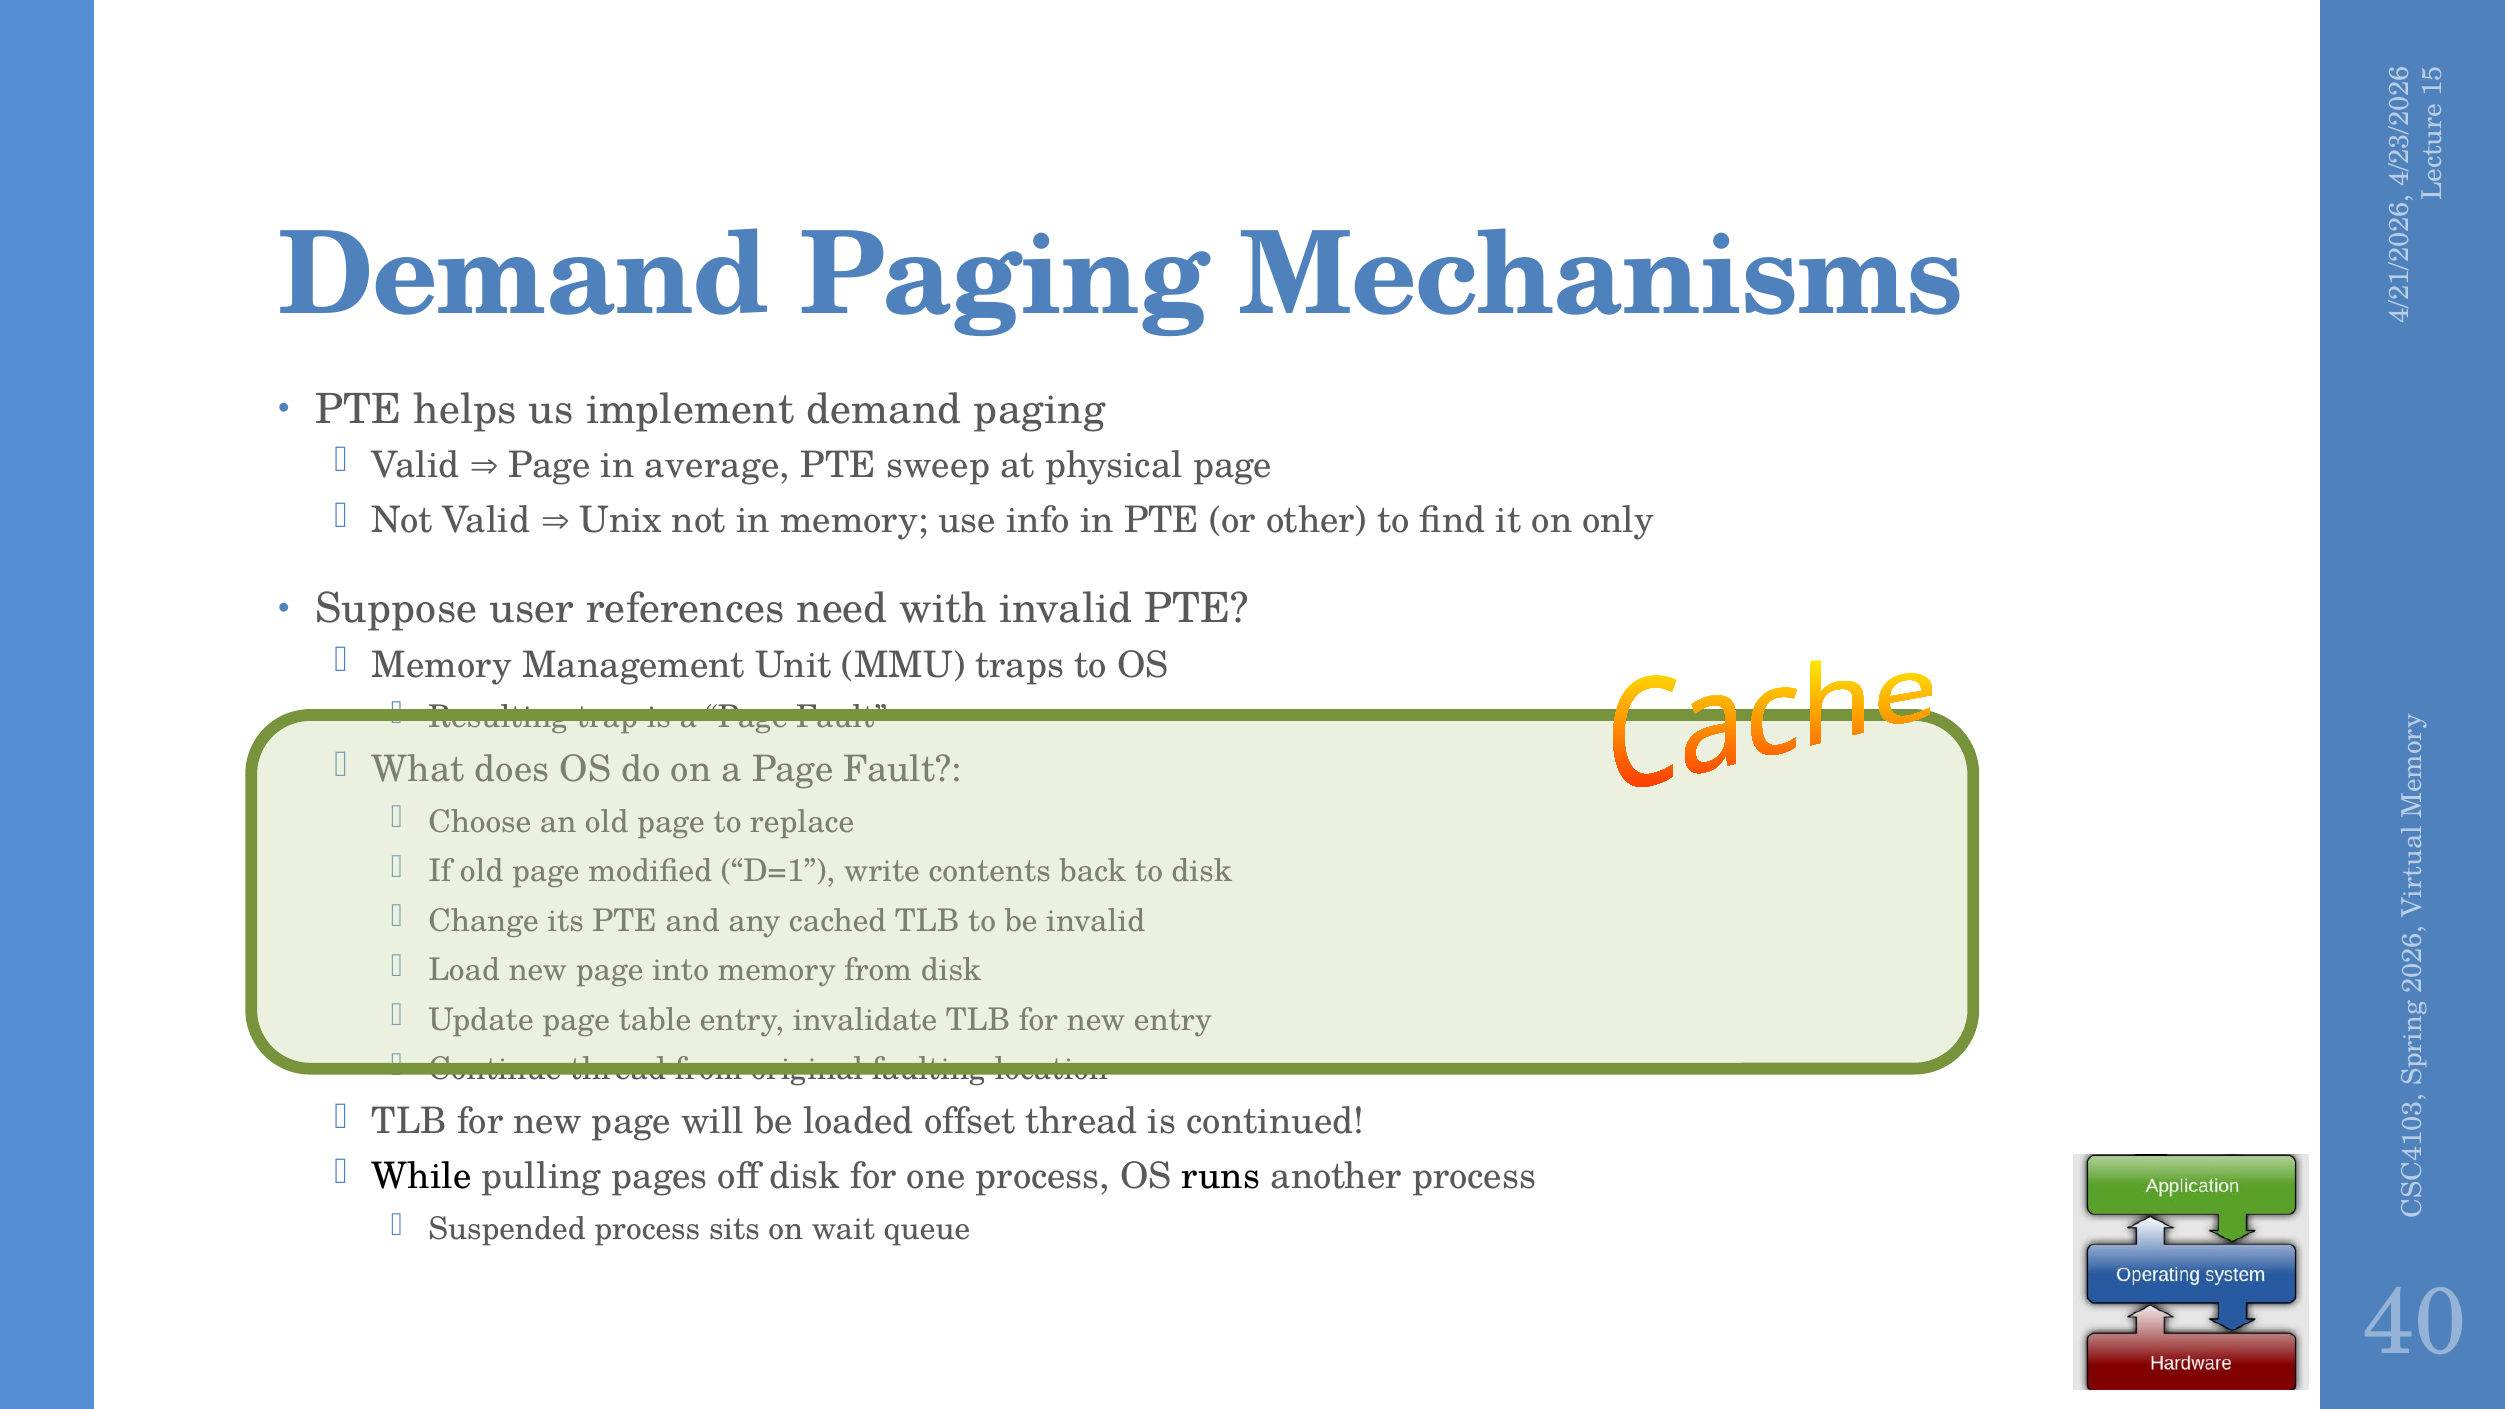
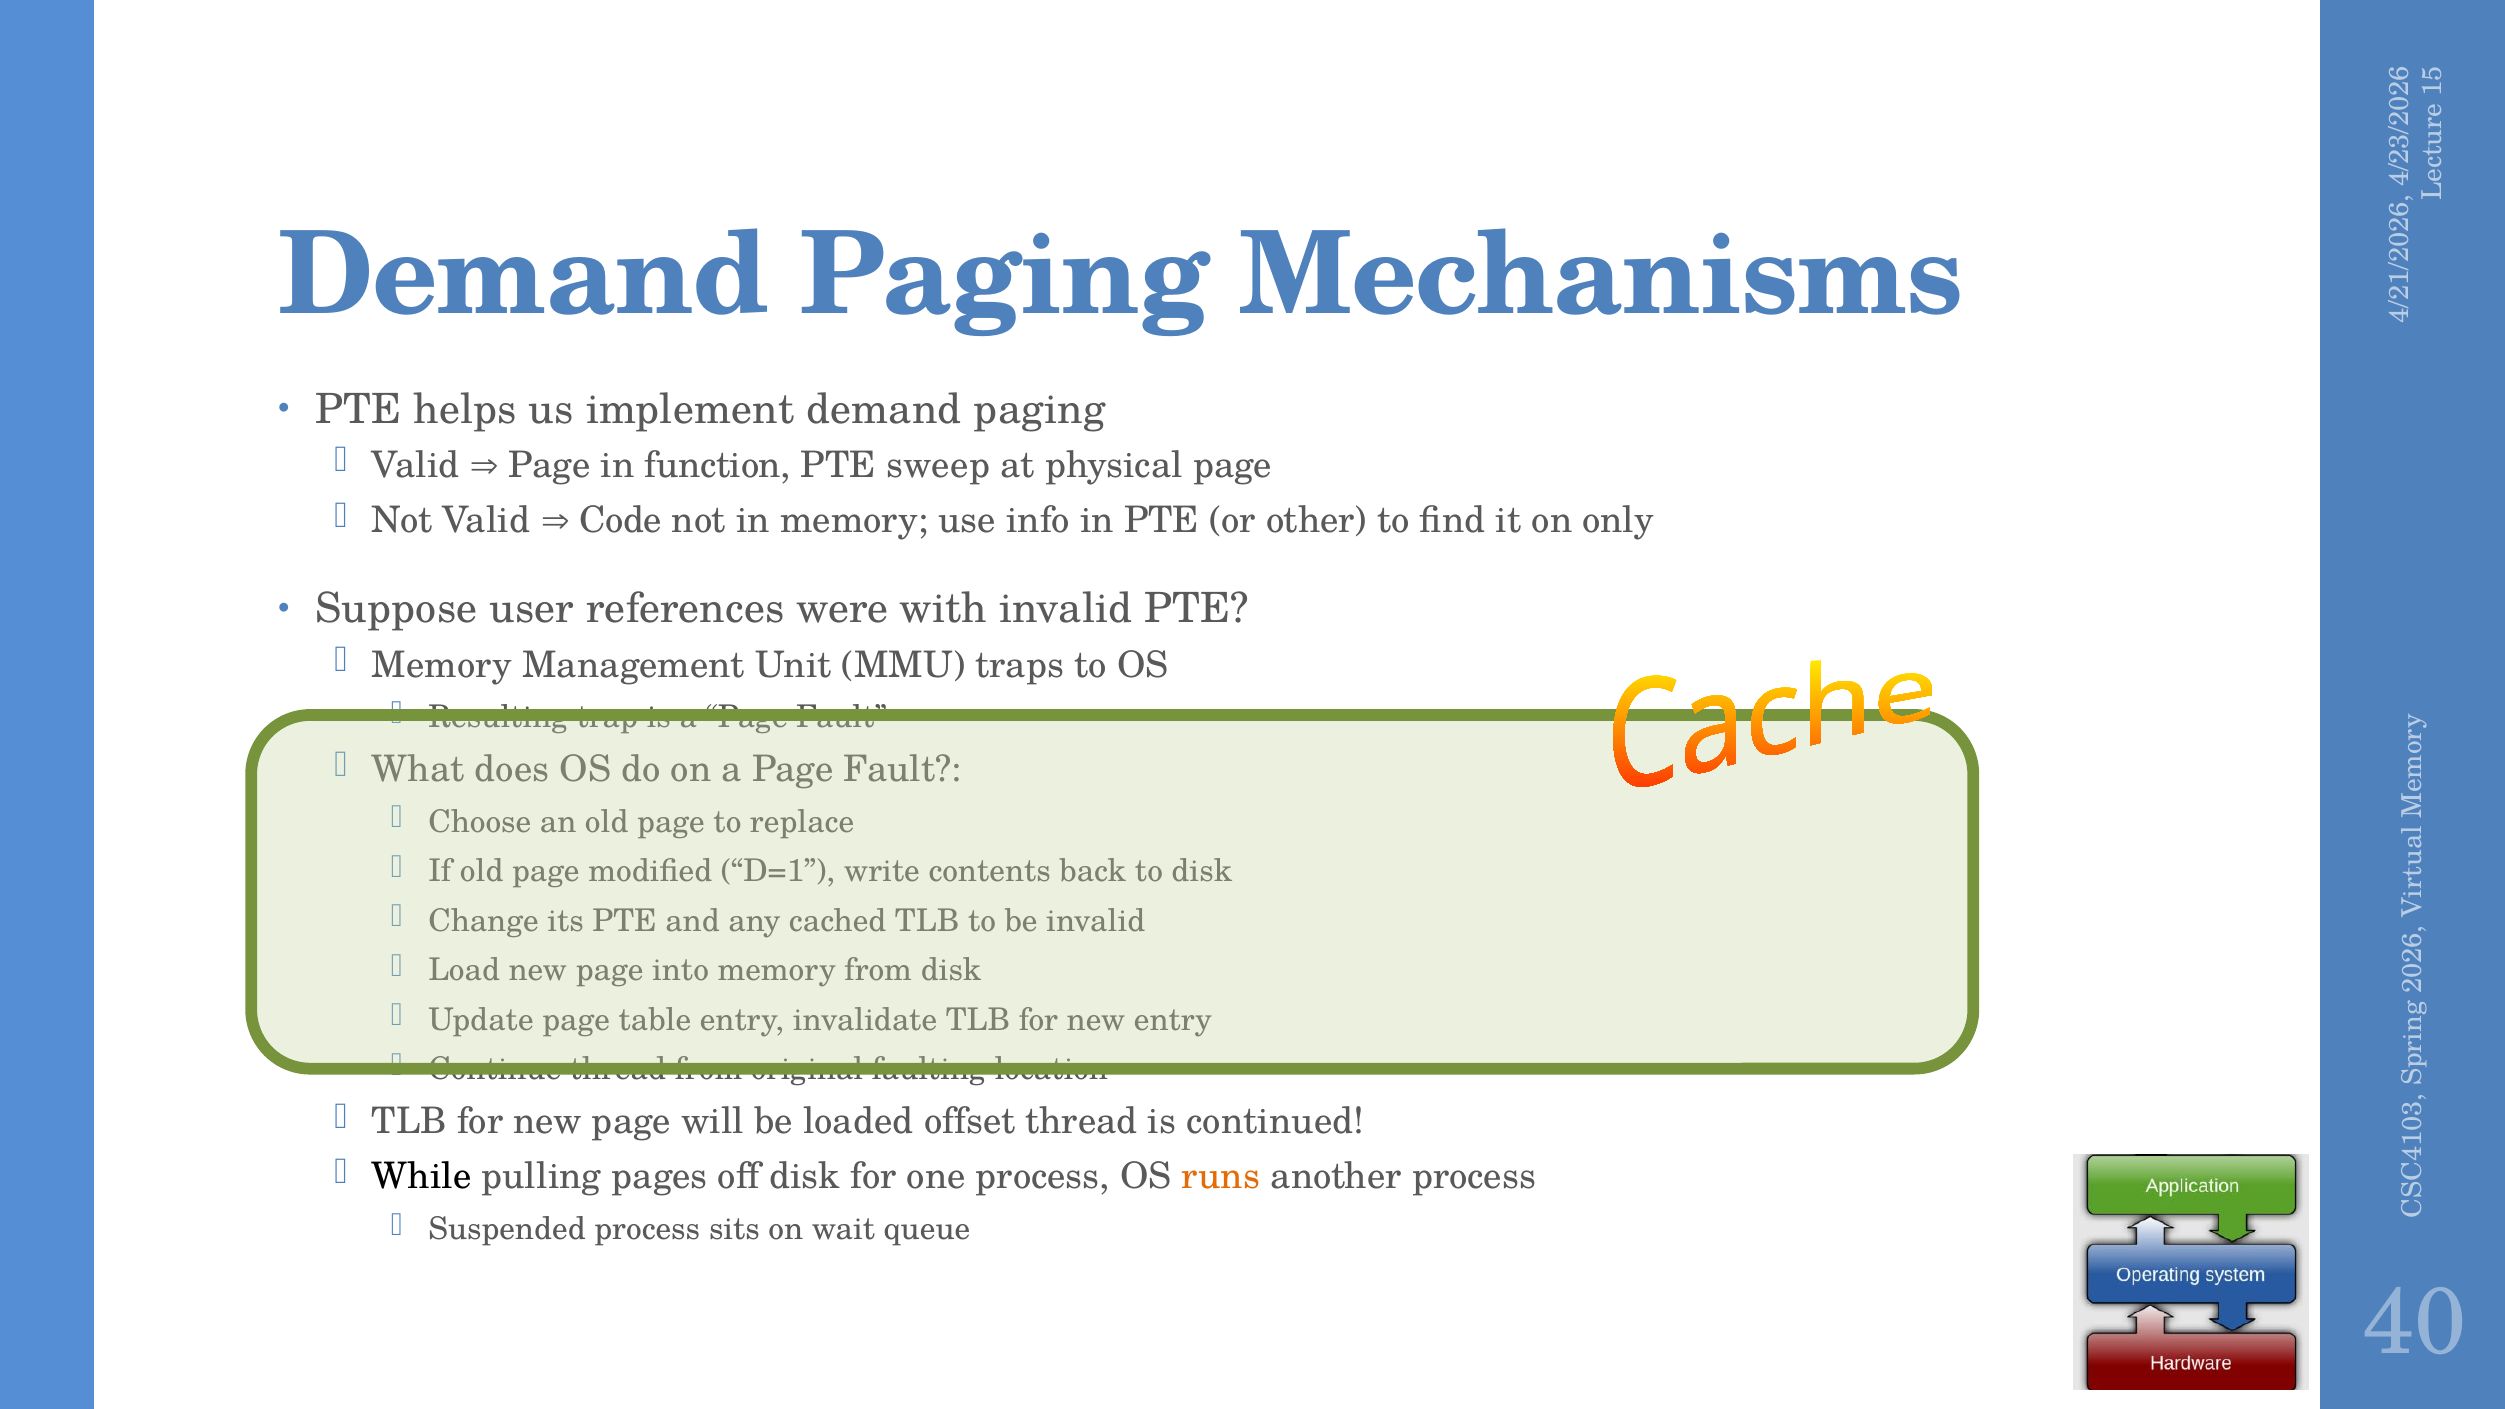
average: average -> function (718, 465)
Unix: Unix -> Code (621, 520)
need: need -> were (842, 609)
runs colour: black -> orange (1221, 1177)
